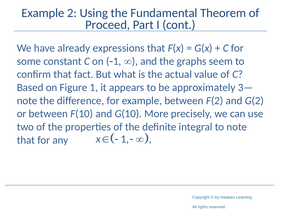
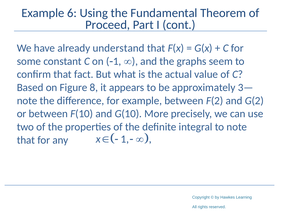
2: 2 -> 6 (72, 13)
expressions: expressions -> understand (119, 48)
Figure 1: 1 -> 8 (94, 87)
